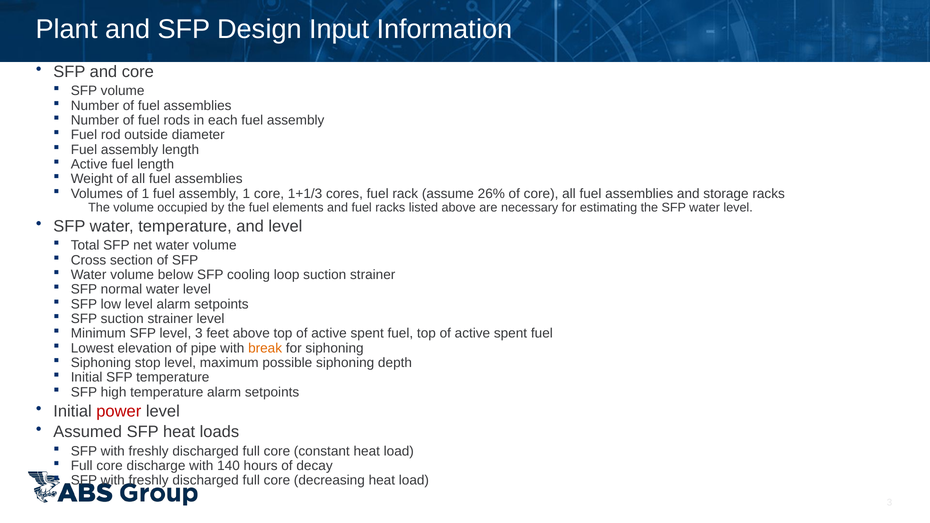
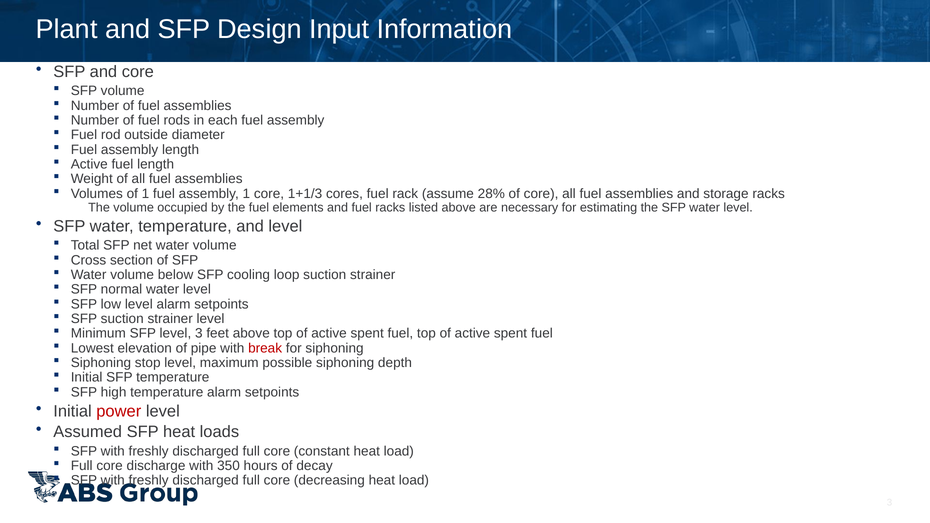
26%: 26% -> 28% (491, 194)
break colour: orange -> red (265, 348)
140: 140 -> 350 (228, 466)
